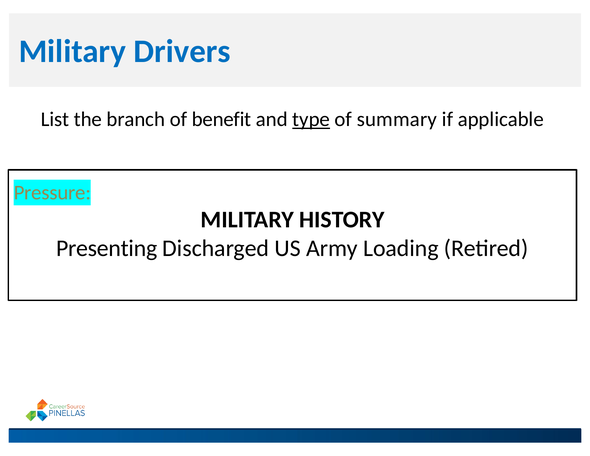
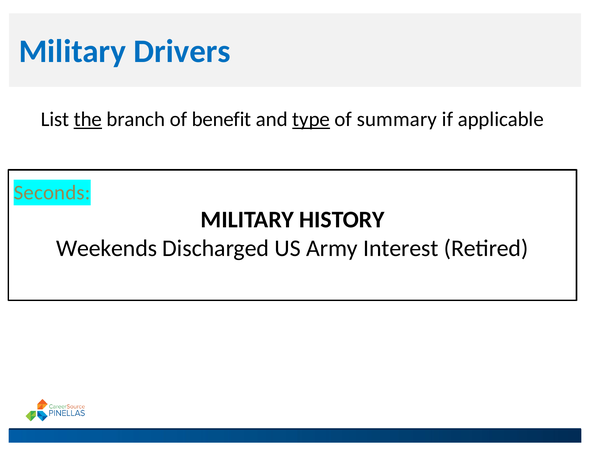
the underline: none -> present (88, 119)
Pressure: Pressure -> Seconds (52, 193)
Presenting: Presenting -> Weekends (107, 248)
Loading: Loading -> Interest (401, 248)
